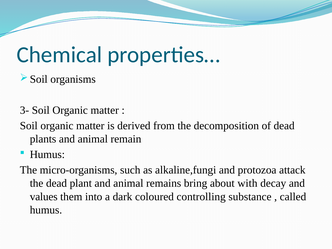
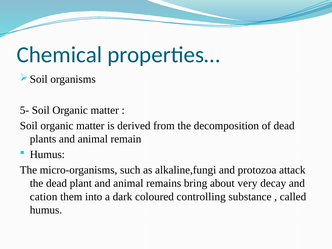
3-: 3- -> 5- (24, 110)
with: with -> very (247, 183)
values: values -> cation (44, 197)
